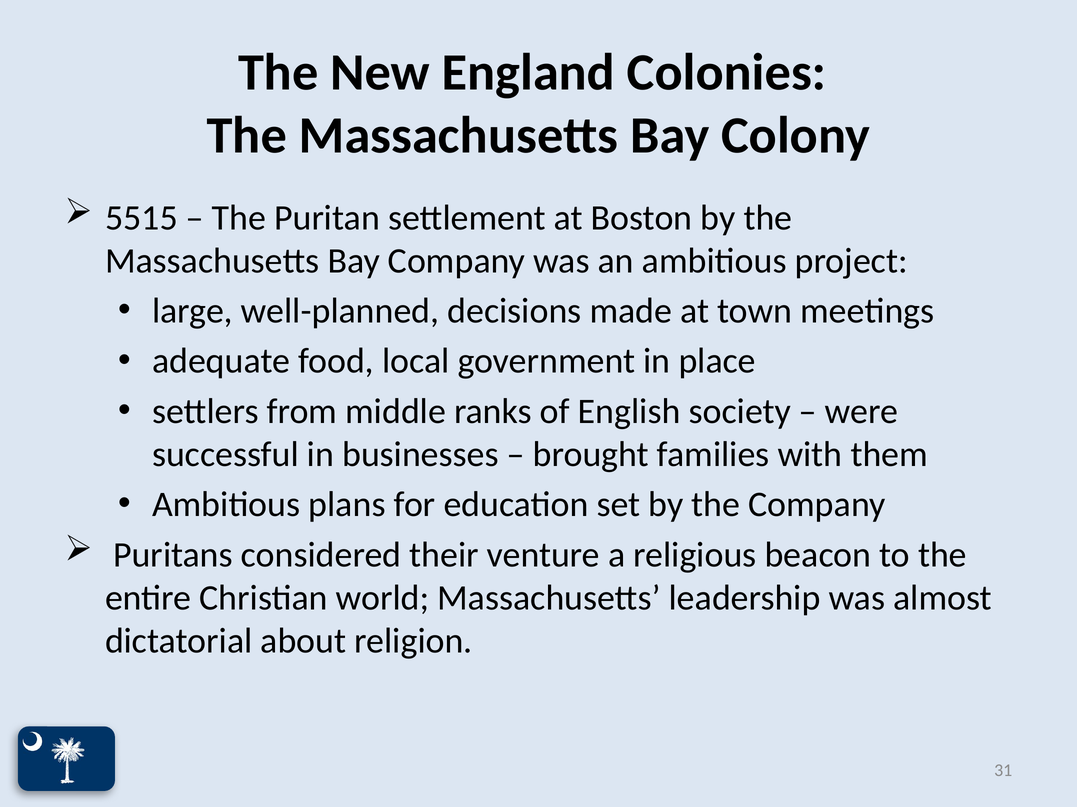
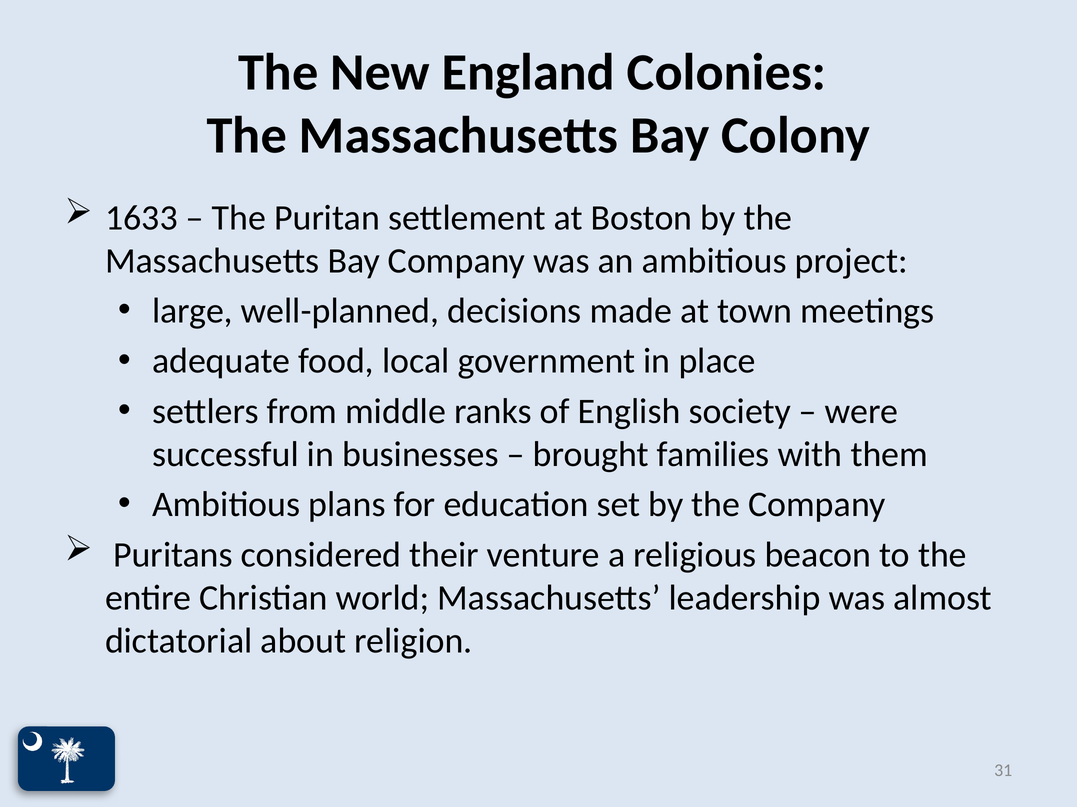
5515: 5515 -> 1633 (141, 218)
